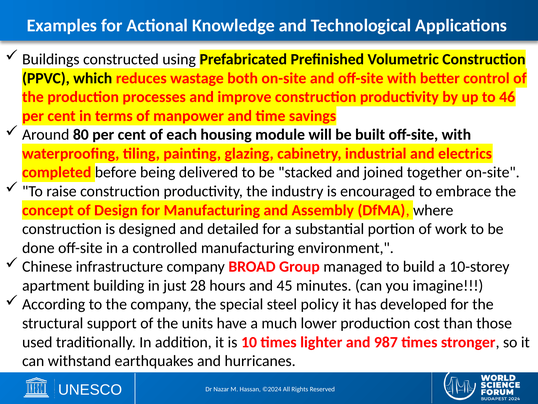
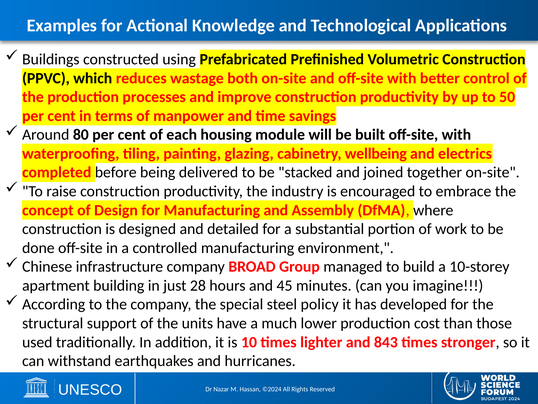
46: 46 -> 50 (507, 97)
industrial: industrial -> wellbeing (376, 153)
987: 987 -> 843 (386, 342)
